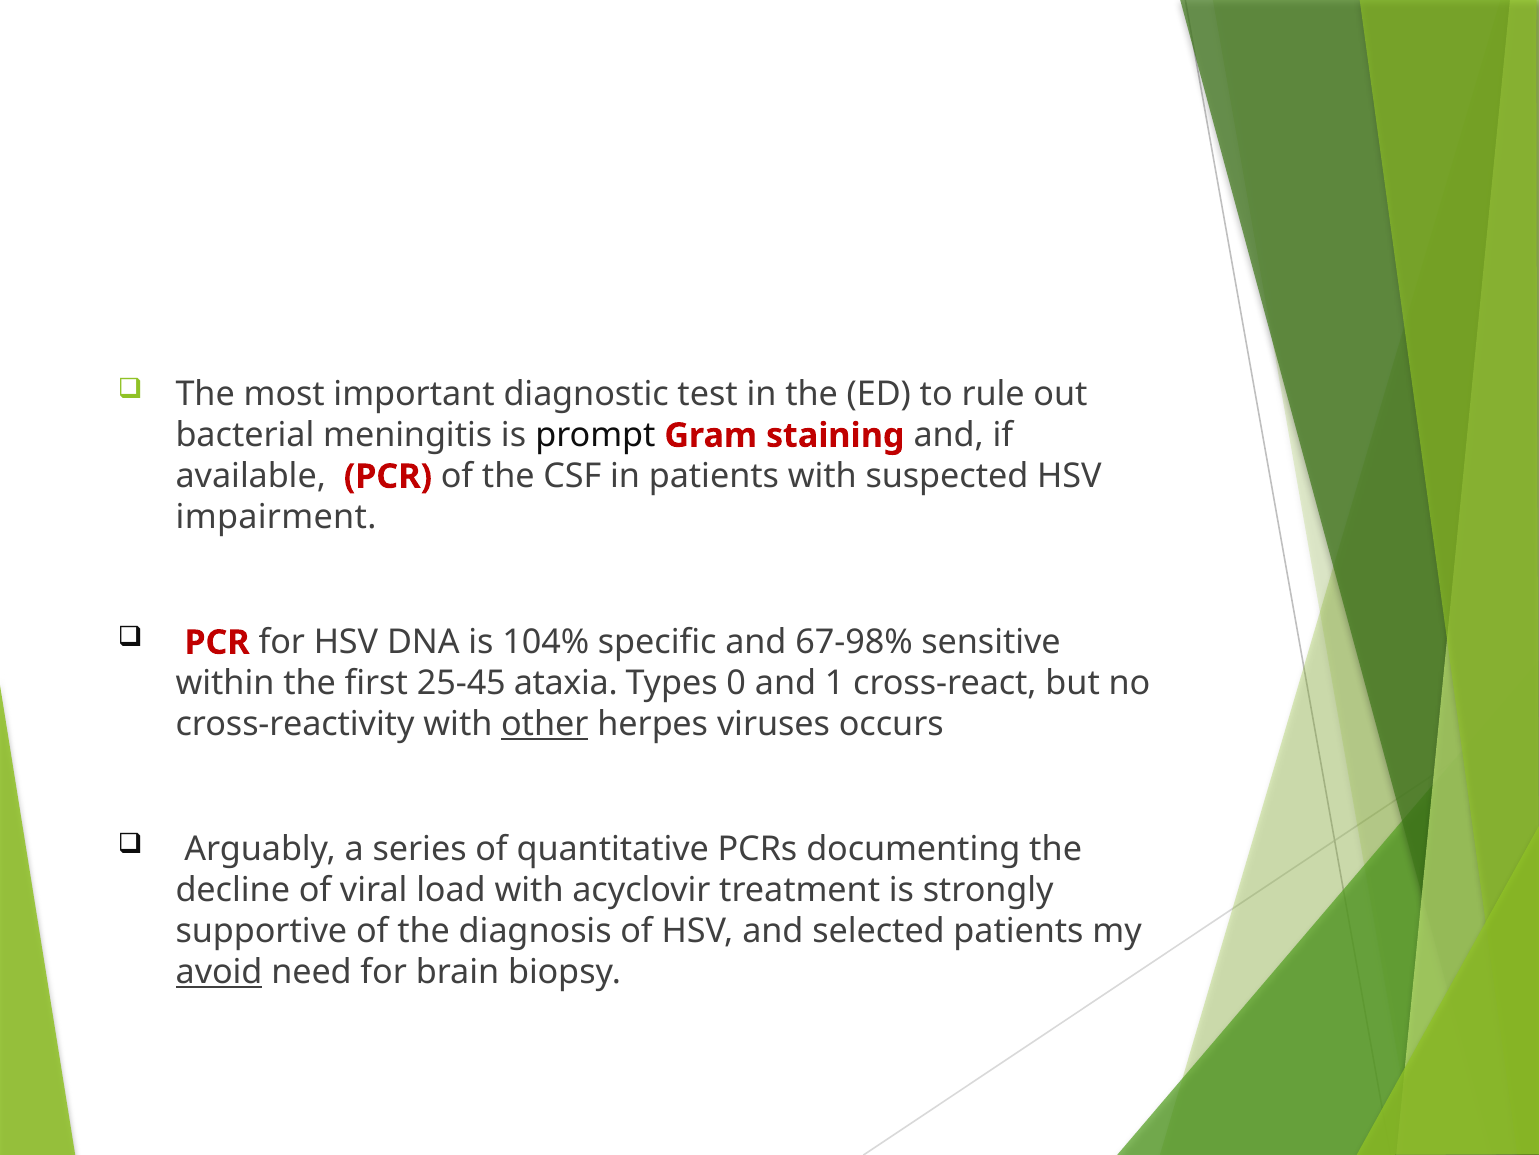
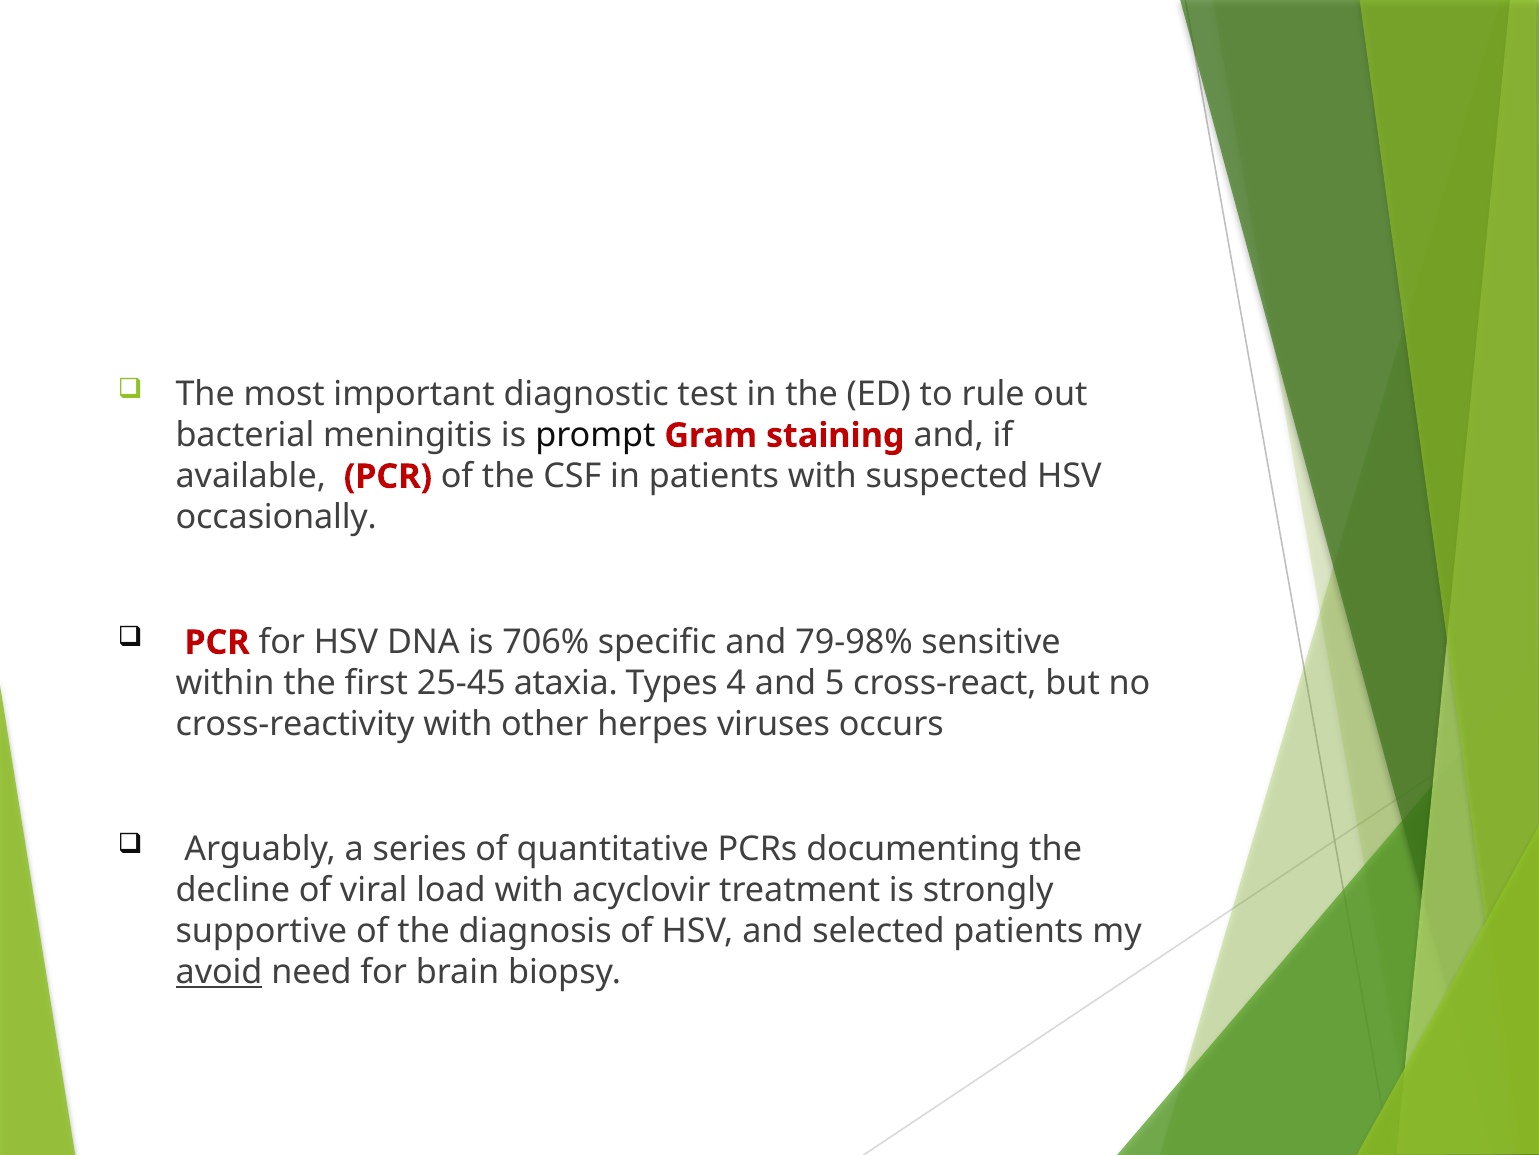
impairment: impairment -> occasionally (276, 517)
104%: 104% -> 706% (546, 642)
67-98%: 67-98% -> 79-98% (854, 642)
0: 0 -> 4 (736, 683)
1: 1 -> 5 (835, 683)
other underline: present -> none (545, 724)
